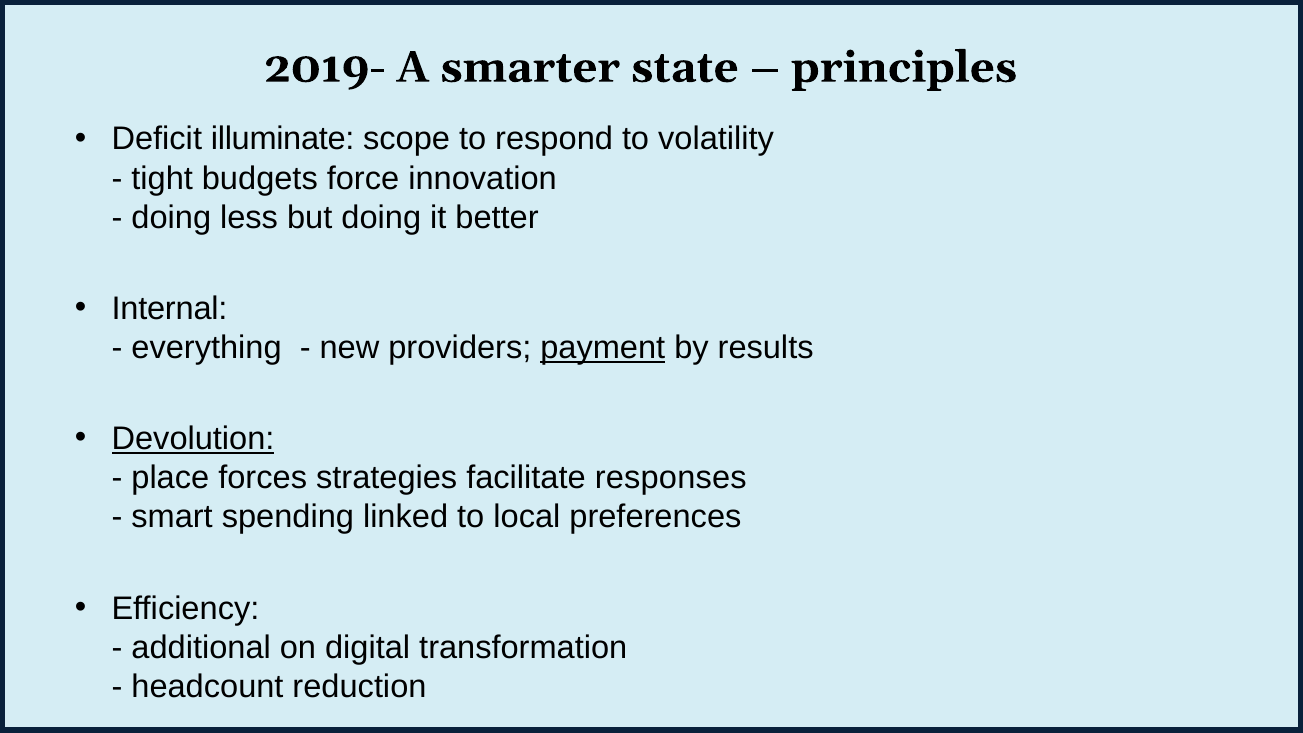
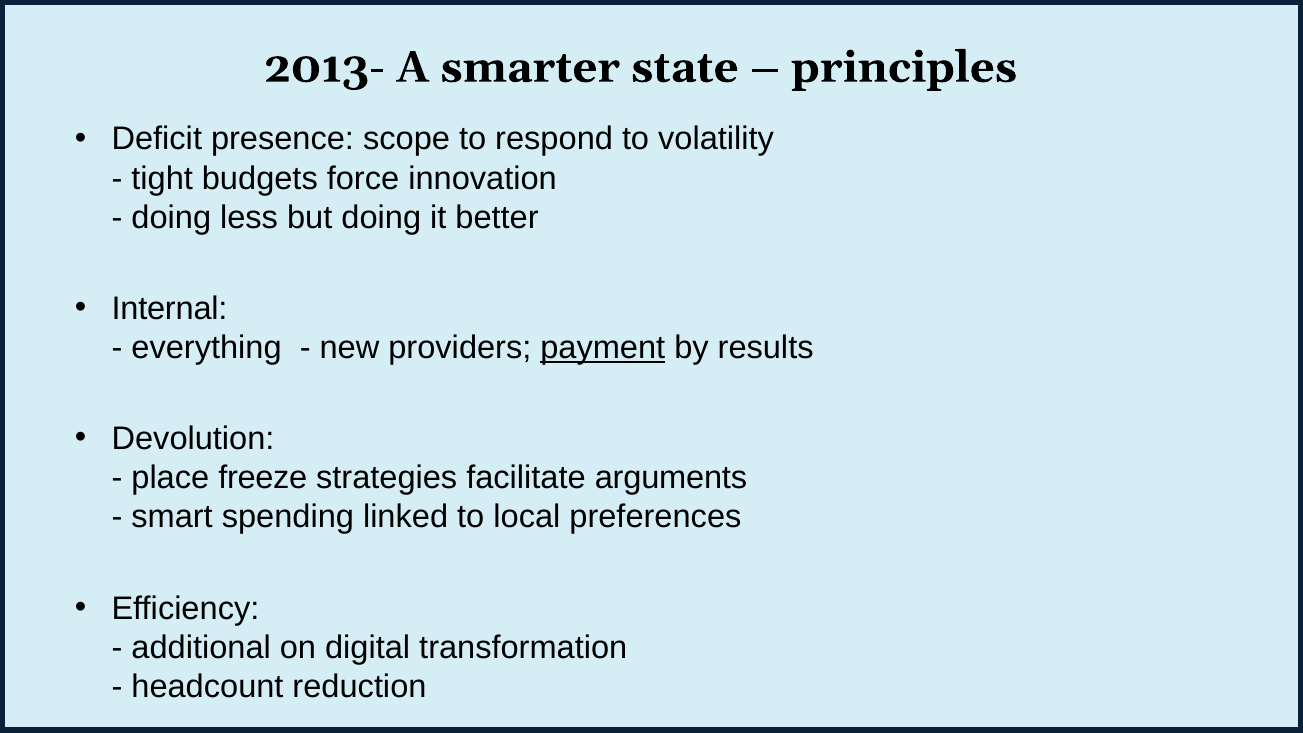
2019-: 2019- -> 2013- (325, 67)
illuminate: illuminate -> presence (283, 139)
Devolution underline: present -> none (193, 439)
forces: forces -> freeze (263, 478)
responses: responses -> arguments (671, 478)
